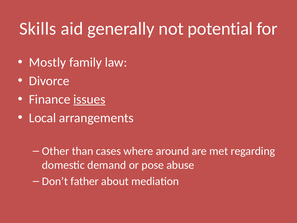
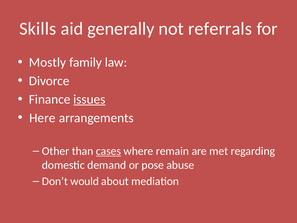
potential: potential -> referrals (220, 29)
Local: Local -> Here (42, 118)
cases underline: none -> present (108, 151)
around: around -> remain (172, 151)
father: father -> would (85, 181)
